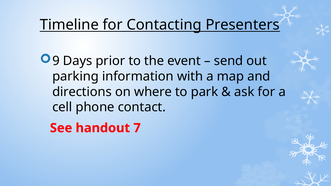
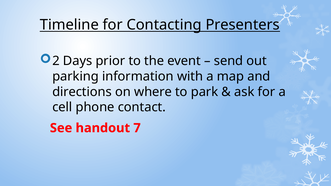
9: 9 -> 2 (56, 61)
